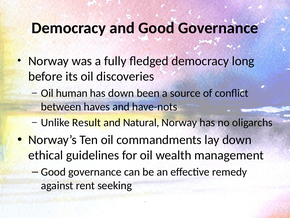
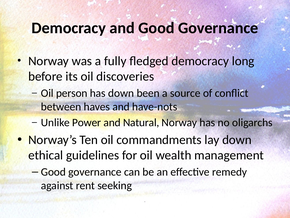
human: human -> person (72, 93)
Result: Result -> Power (87, 122)
